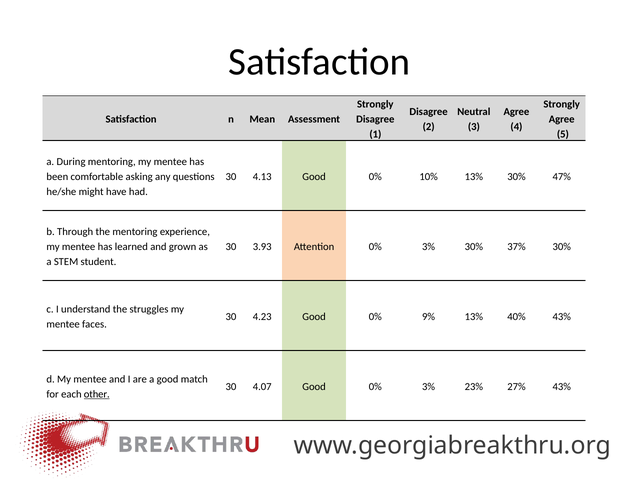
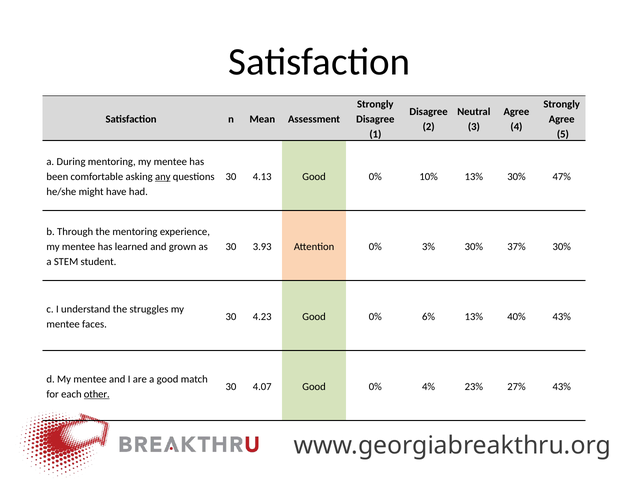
any underline: none -> present (163, 177)
9%: 9% -> 6% (429, 317)
Good 0% 3%: 3% -> 4% (429, 387)
